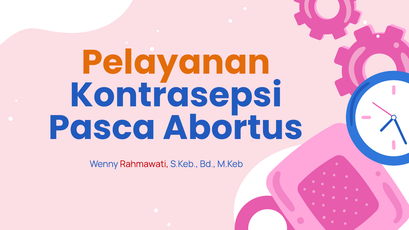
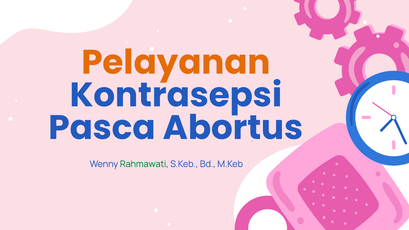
Rahmawati colour: red -> green (144, 164)
